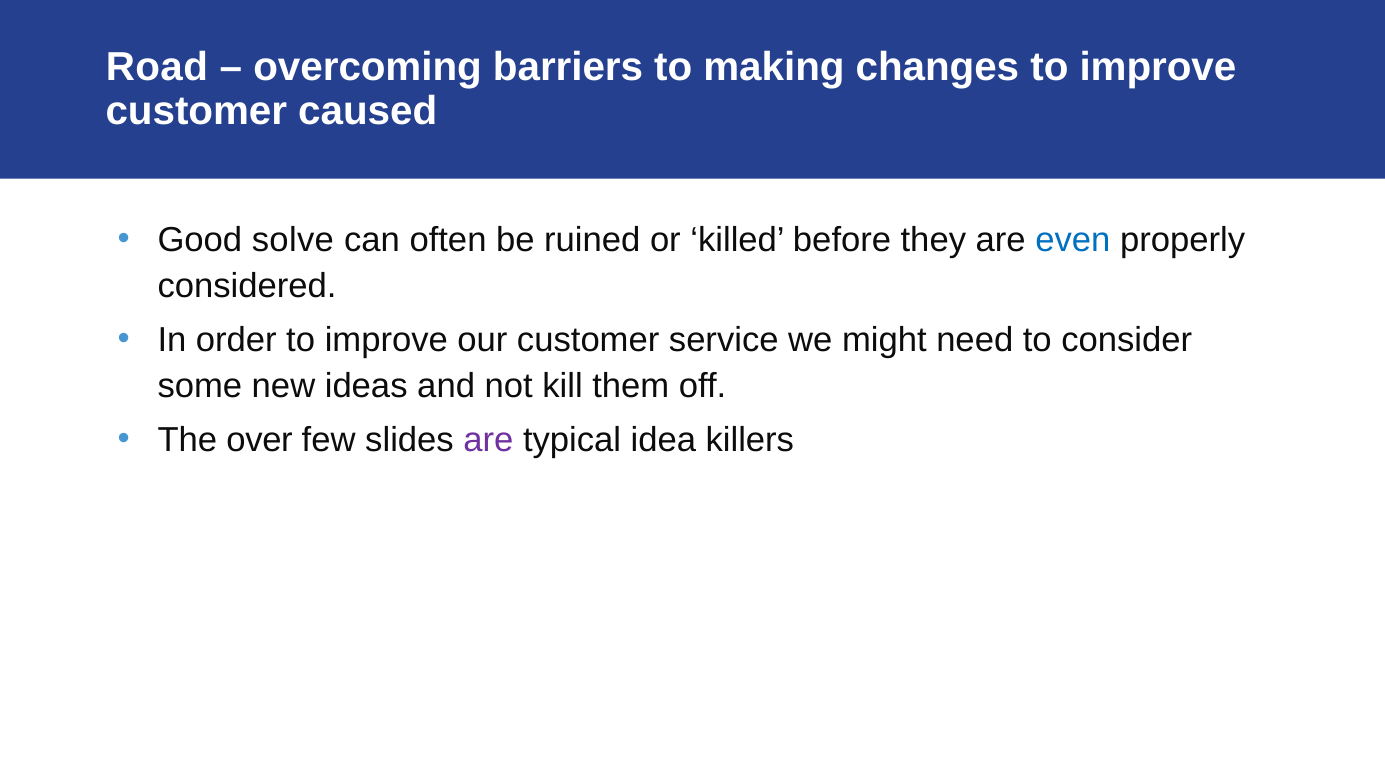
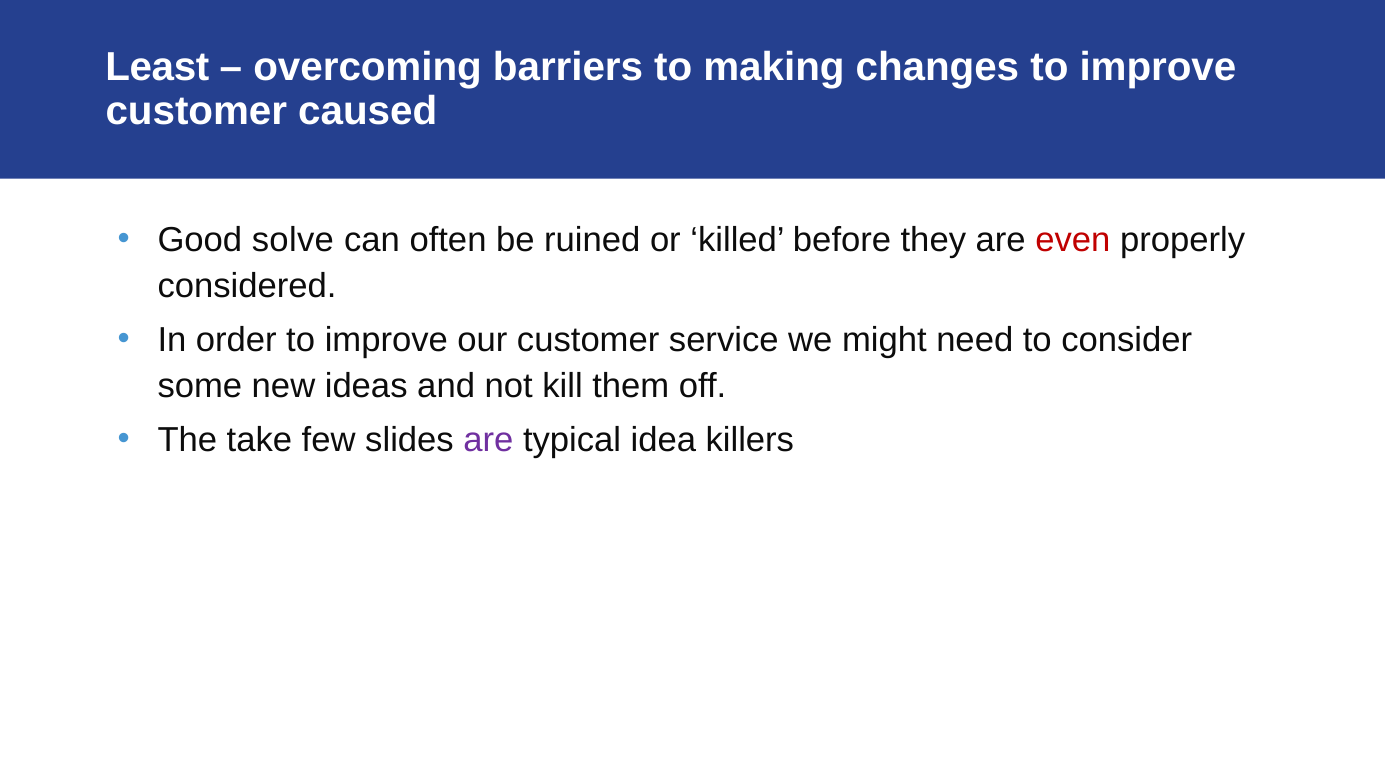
Road: Road -> Least (157, 67)
even colour: blue -> red (1073, 240)
over: over -> take (259, 440)
